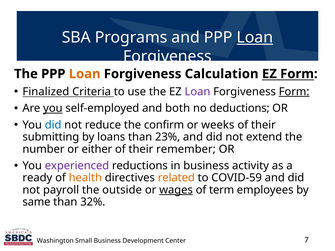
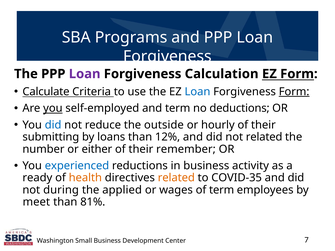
Loan underline: present -> none (255, 38)
Loan colour: orange -> purple (85, 74)
Finalized: Finalized -> Calculate (46, 92)
Loan colour: purple -> blue (197, 92)
and both: both -> term (178, 108)
confirm: confirm -> outside (164, 125)
weeks: weeks -> hourly (218, 125)
23%: 23% -> 12% (168, 137)
not extend: extend -> related (264, 137)
experienced colour: purple -> blue (77, 166)
COVID-59: COVID-59 -> COVID-35 (237, 178)
payroll: payroll -> during (61, 190)
outside: outside -> applied (122, 190)
wages underline: present -> none (176, 190)
same: same -> meet (36, 202)
32%: 32% -> 81% (93, 202)
